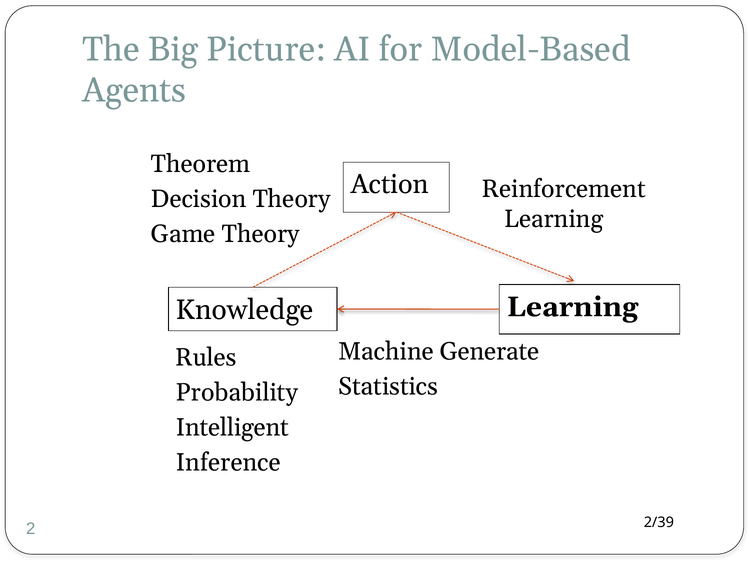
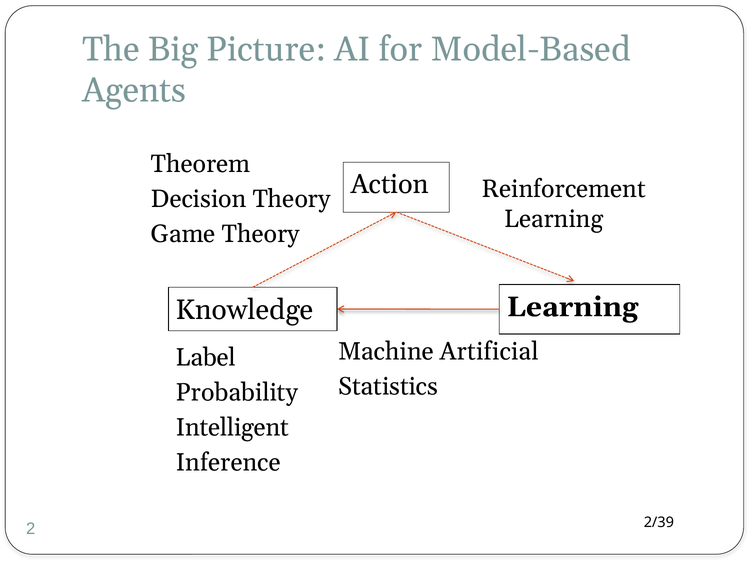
Machine Generate: Generate -> Artificial (489, 351)
Rules: Rules -> Label (206, 357)
